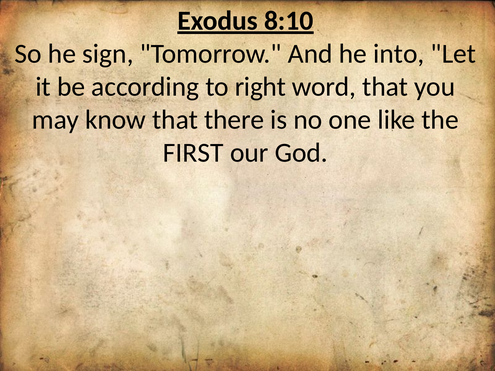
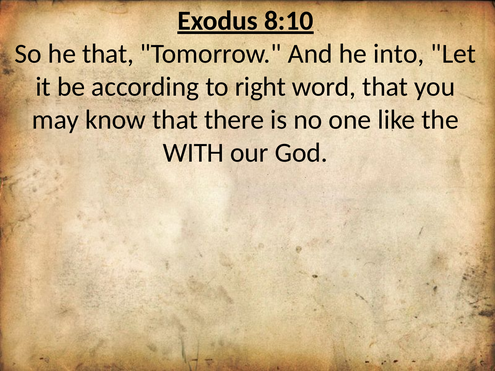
he sign: sign -> that (108, 54)
FIRST: FIRST -> WITH (193, 153)
